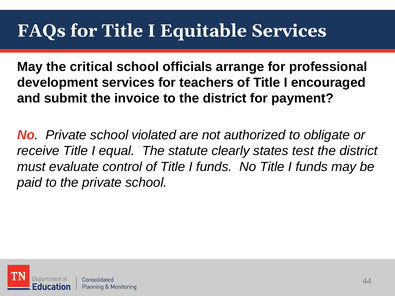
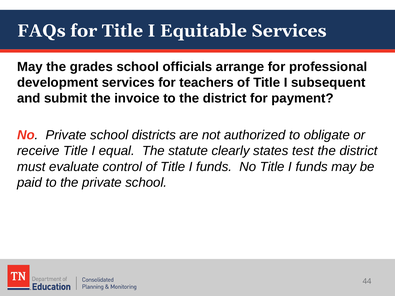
critical: critical -> grades (91, 67)
encouraged: encouraged -> subsequent (328, 83)
violated: violated -> districts (154, 135)
